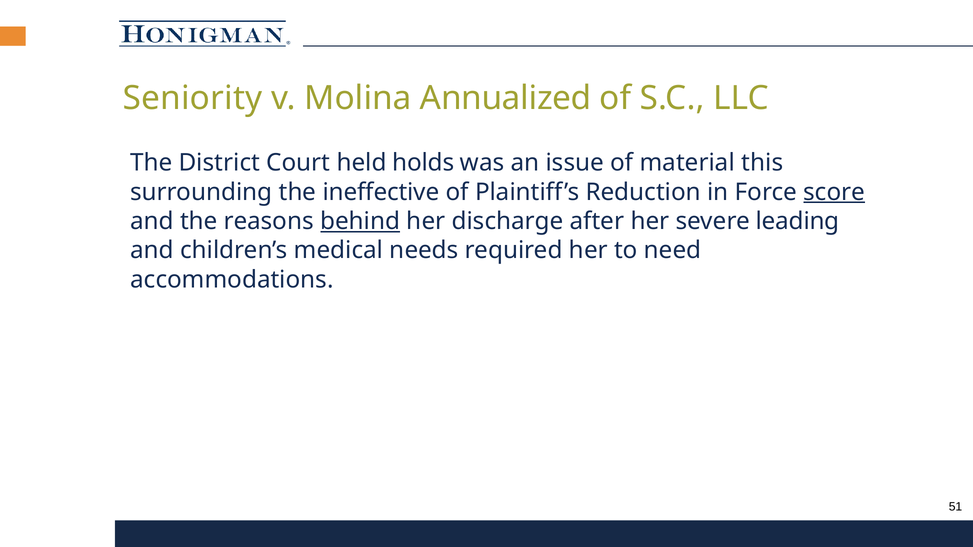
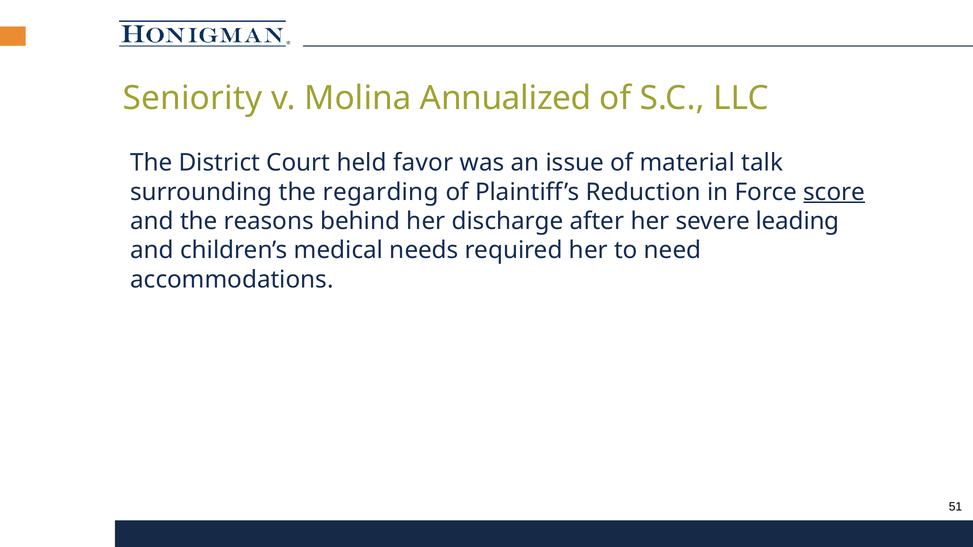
holds: holds -> favor (423, 163)
this: this -> talk (762, 163)
ineffective: ineffective -> regarding (381, 192)
behind underline: present -> none (360, 221)
